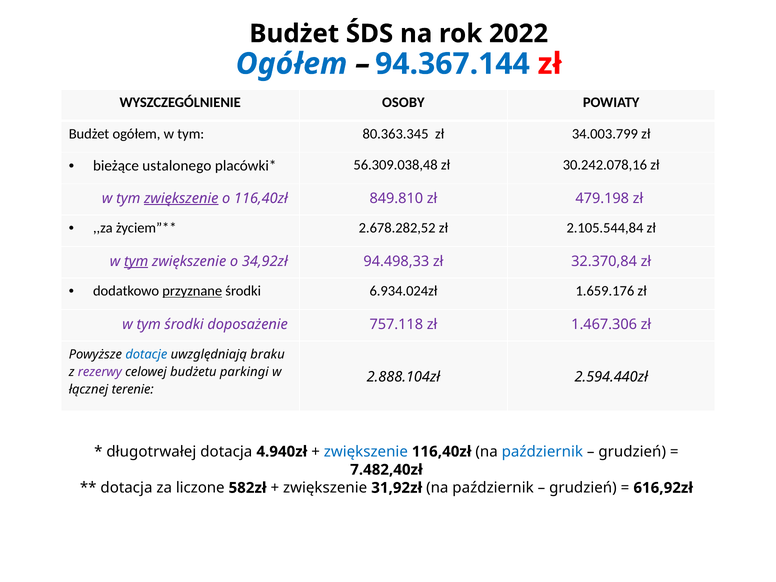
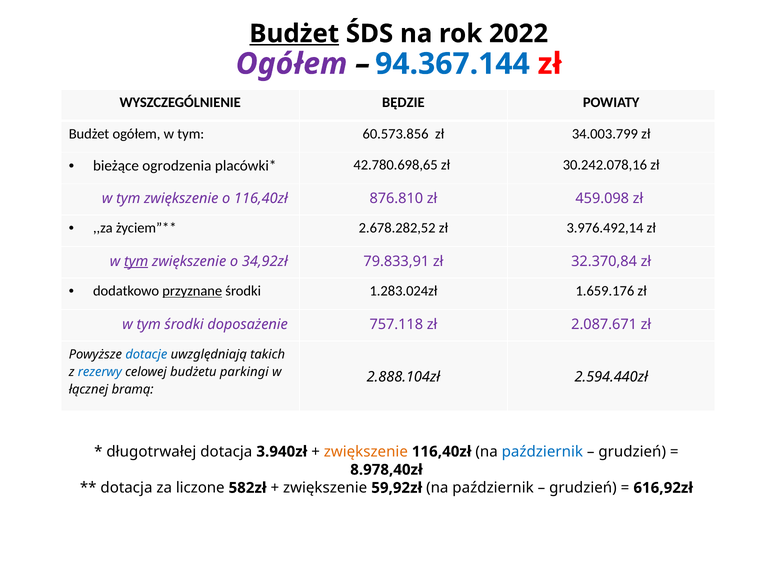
Budżet underline: none -> present (294, 34)
Ogółem colour: blue -> purple (292, 64)
OSOBY: OSOBY -> BĘDZIE (403, 102)
80.363.345: 80.363.345 -> 60.573.856 (396, 134)
ustalonego: ustalonego -> ogrodzenia (177, 166)
56.309.038,48: 56.309.038,48 -> 42.780.698,65 (396, 165)
zwiększenie underline: present -> none (181, 198)
849.810: 849.810 -> 876.810 (396, 198)
479.198: 479.198 -> 459.098 (602, 198)
2.105.544,84: 2.105.544,84 -> 3.976.492,14 (605, 228)
94.498,33: 94.498,33 -> 79.833,91 (396, 261)
6.934.024zł: 6.934.024zł -> 1.283.024zł (403, 291)
1.467.306: 1.467.306 -> 2.087.671 (604, 324)
braku: braku -> takich (268, 354)
rezerwy colour: purple -> blue (100, 372)
terenie: terenie -> bramą (133, 390)
4.940zł: 4.940zł -> 3.940zł (282, 452)
zwiększenie colour: blue -> orange (366, 452)
7.482,40zł: 7.482,40zł -> 8.978,40zł (386, 470)
31,92zł: 31,92zł -> 59,92zł (397, 488)
